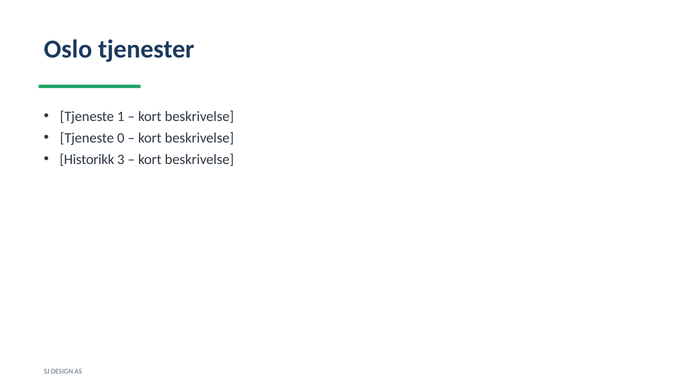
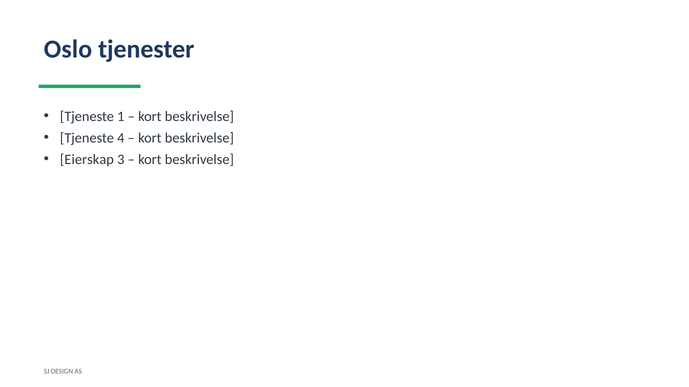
0: 0 -> 4 (121, 138)
Historikk: Historikk -> Eierskap (87, 160)
